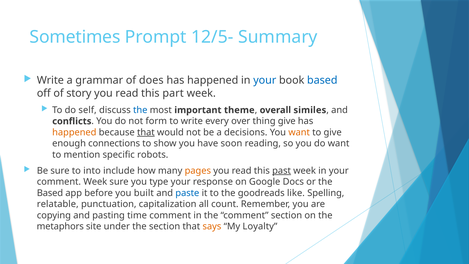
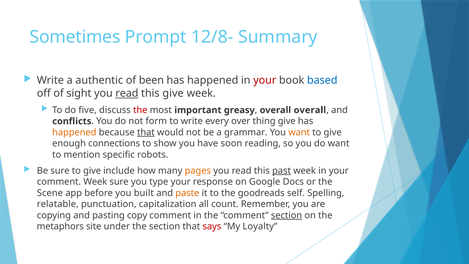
12/5-: 12/5- -> 12/8- (212, 37)
grammar: grammar -> authentic (99, 80)
does: does -> been (151, 80)
your colour: blue -> red (265, 80)
story: story -> sight (79, 93)
read underline: none -> present (127, 93)
this part: part -> give (173, 93)
self: self -> five (88, 110)
the colour: blue -> red (140, 110)
theme: theme -> greasy (239, 110)
overall similes: similes -> overall (310, 110)
decisions: decisions -> grammar (246, 132)
sure to into: into -> give (92, 171)
Based: Based -> Scene (50, 193)
paste colour: blue -> orange (187, 193)
like: like -> self (296, 193)
time: time -> copy (137, 215)
section underline: none -> present (287, 215)
says colour: orange -> red (212, 226)
